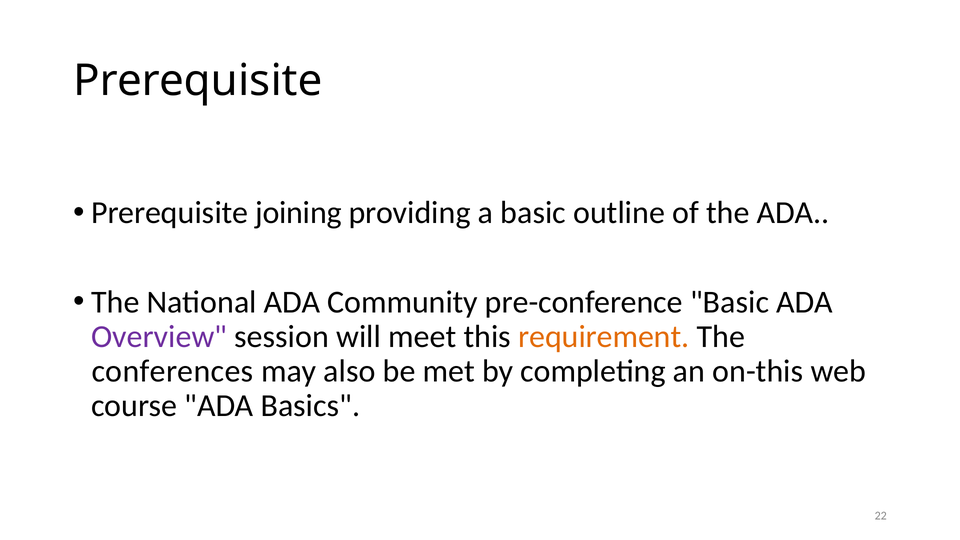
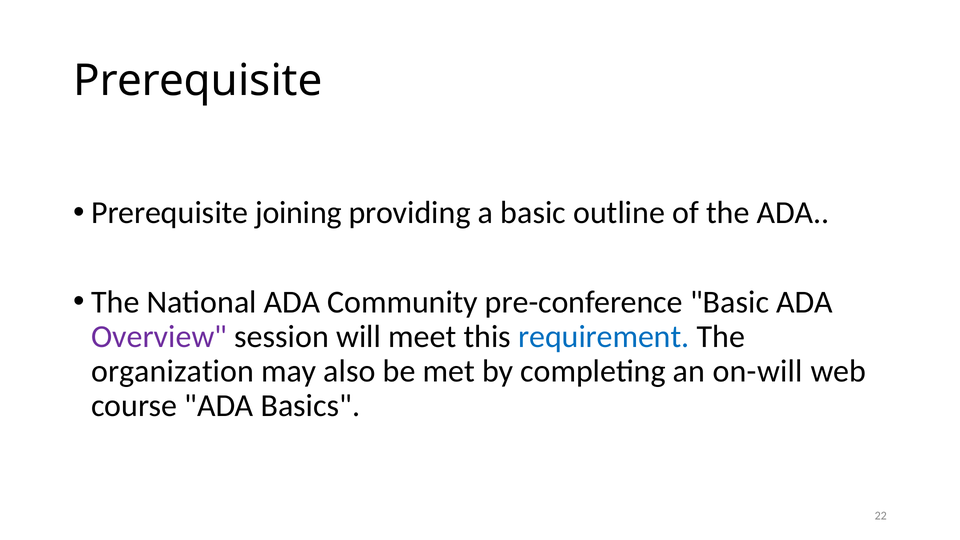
requirement colour: orange -> blue (604, 337)
conferences: conferences -> organization (173, 371)
on-this: on-this -> on-will (758, 371)
